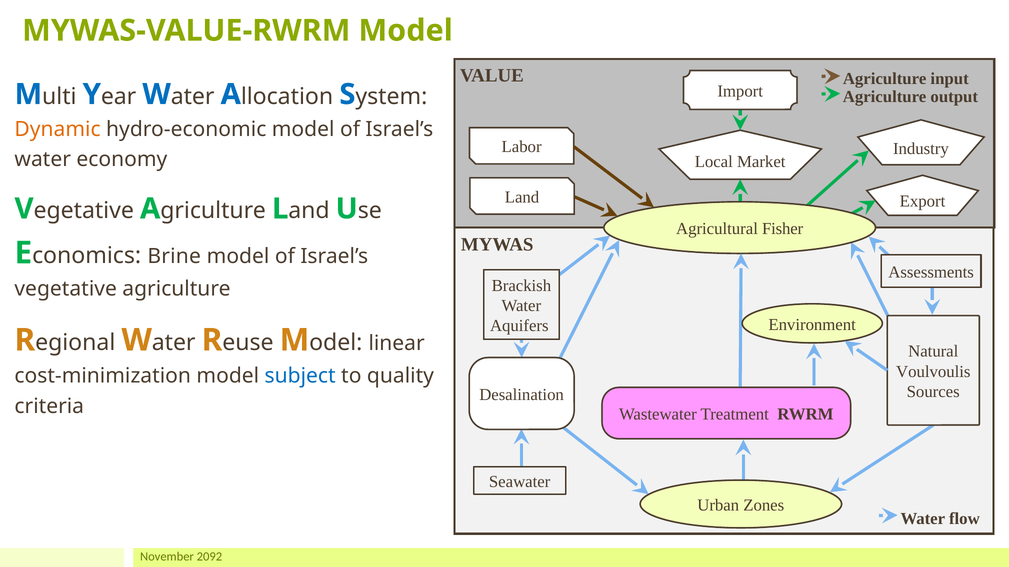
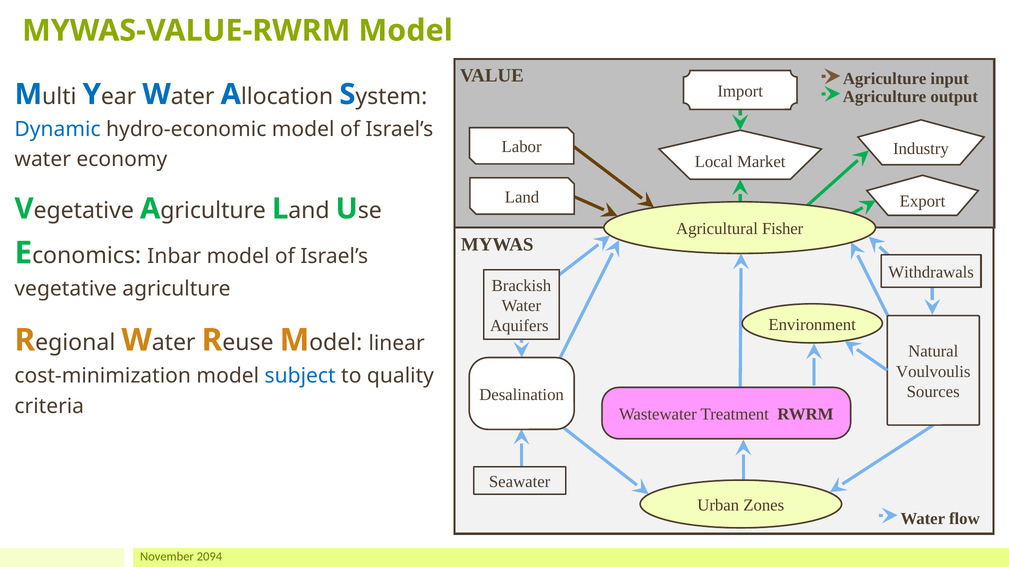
Dynamic colour: orange -> blue (58, 129)
Brine: Brine -> Inbar (174, 257)
Assessments: Assessments -> Withdrawals (931, 273)
2092: 2092 -> 2094 (209, 557)
